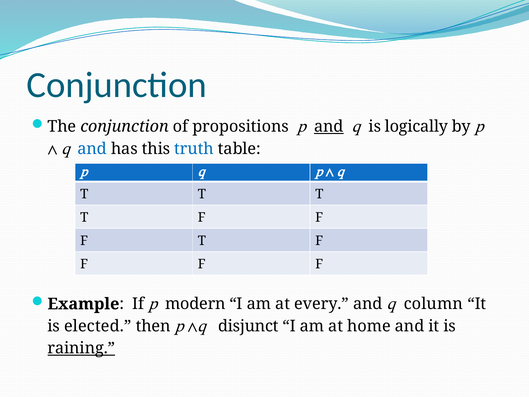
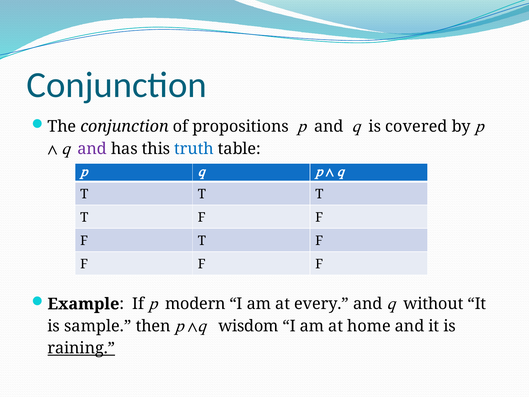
and underline: present -> none (329, 127)
logically: logically -> covered (416, 127)
and colour: blue -> purple (92, 149)
column: column -> without (433, 304)
elected: elected -> sample (98, 326)
disjunct: disjunct -> wisdom (248, 326)
